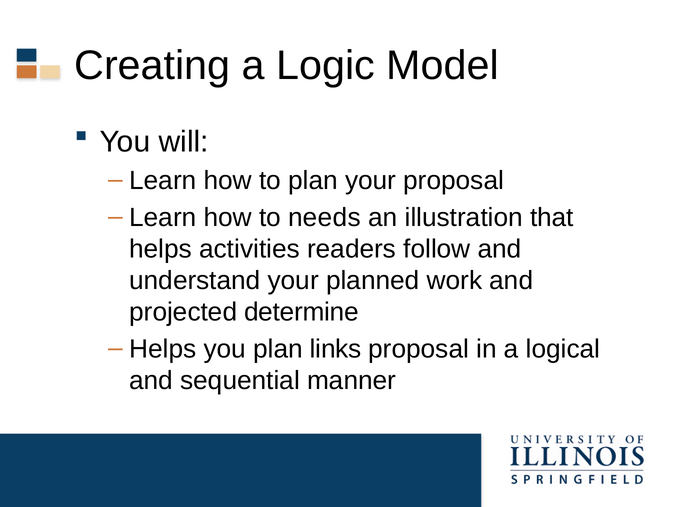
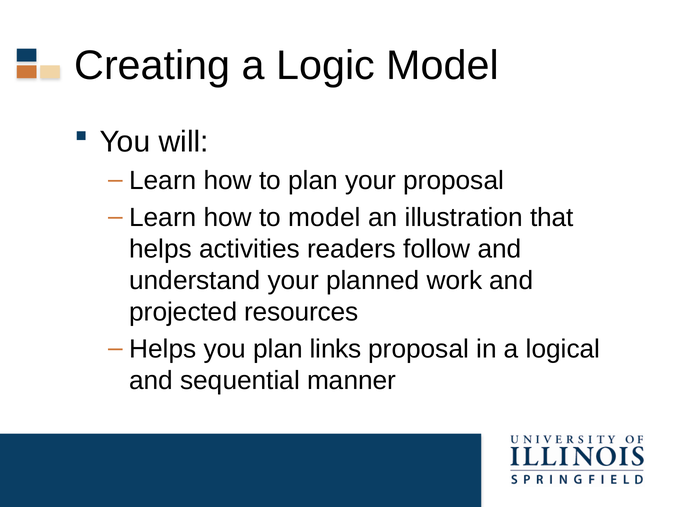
to needs: needs -> model (324, 217)
determine: determine -> resources (301, 312)
